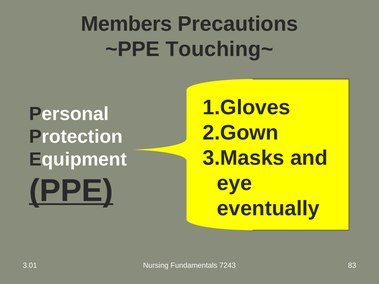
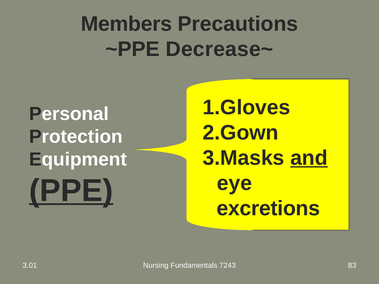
Touching~: Touching~ -> Decrease~ (219, 49)
and underline: none -> present (309, 158)
eventually: eventually -> excretions (268, 209)
